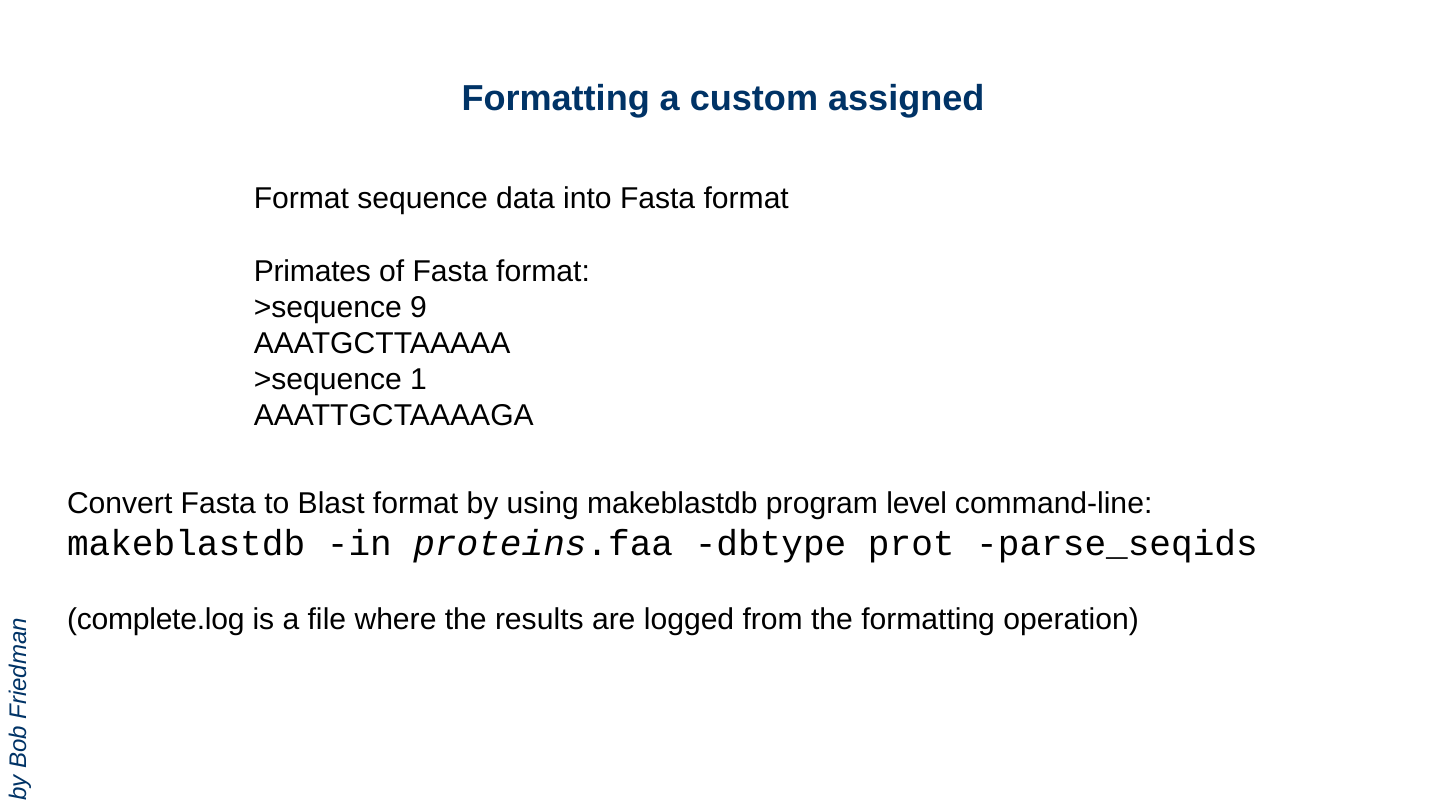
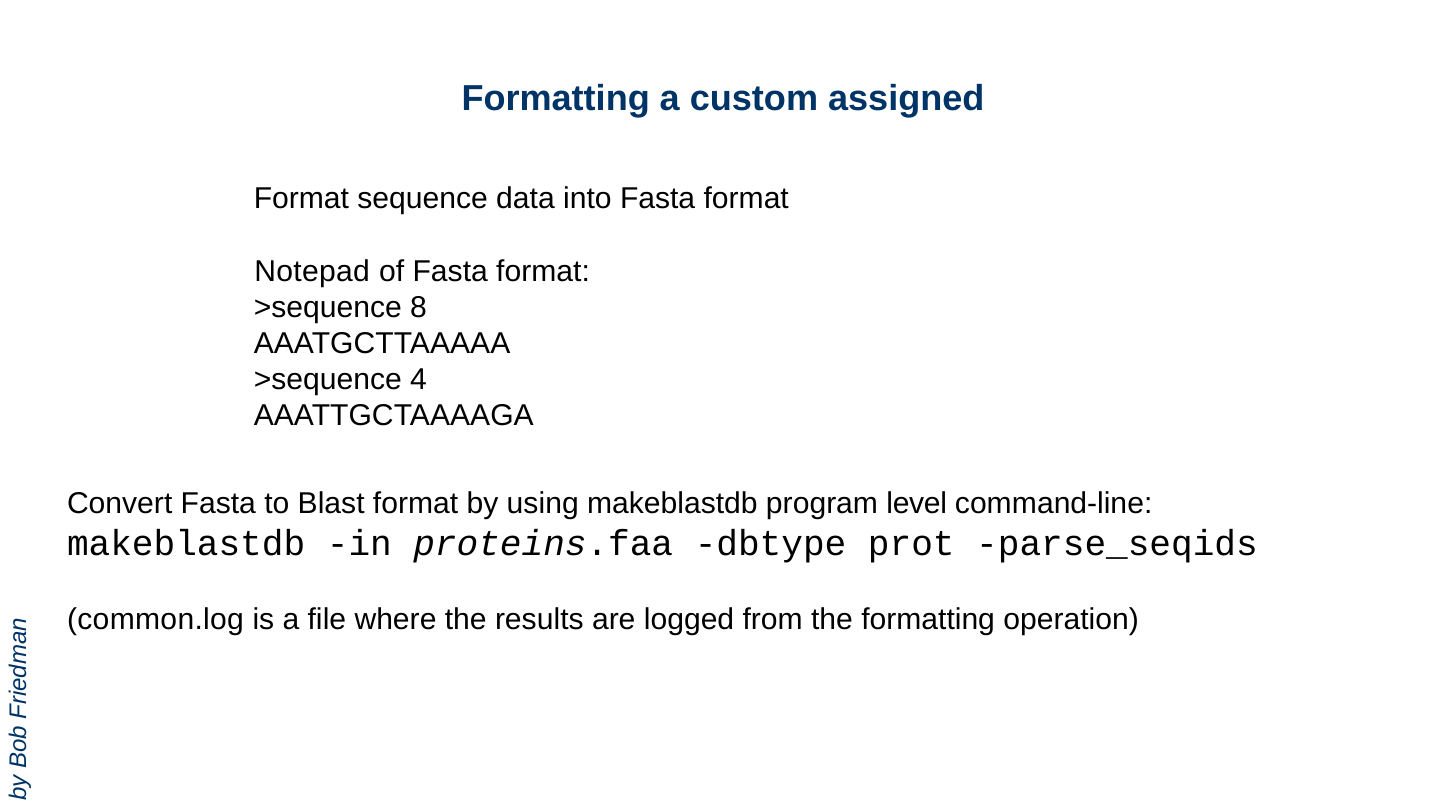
Primates: Primates -> Notepad (312, 271)
9: 9 -> 8 (419, 307)
1: 1 -> 4 (419, 379)
complete.log: complete.log -> common.log (155, 619)
